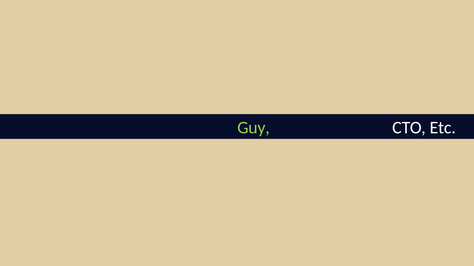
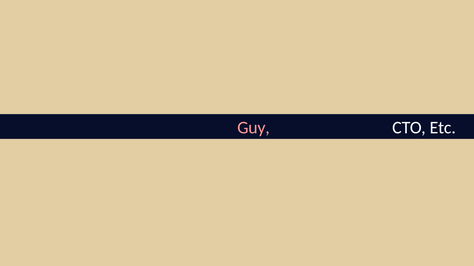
Guy colour: light green -> pink (253, 128)
